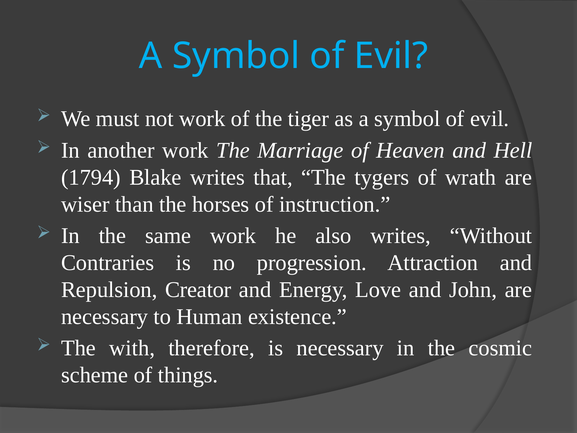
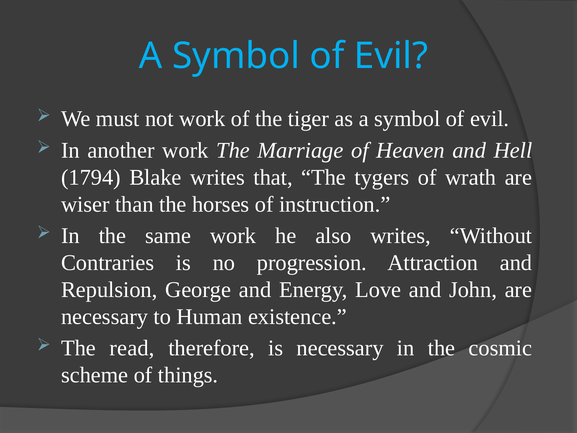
Creator: Creator -> George (198, 289)
with: with -> read (132, 348)
